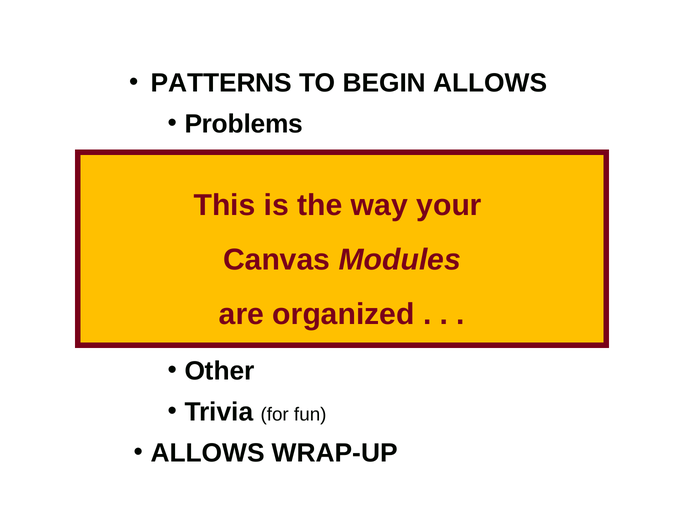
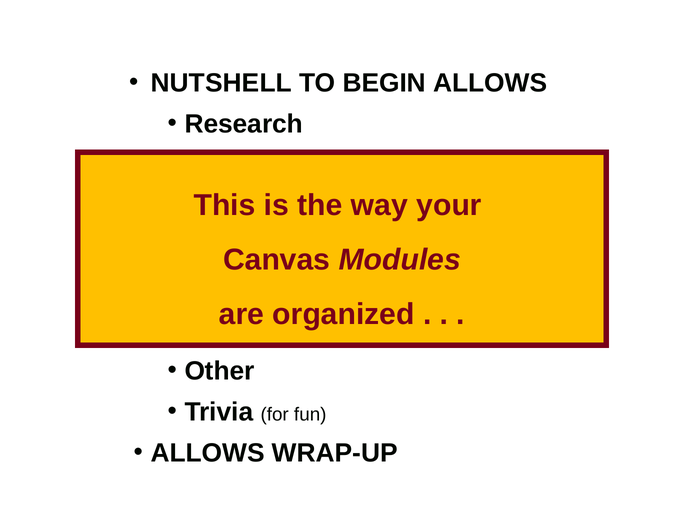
PATTERNS: PATTERNS -> NUTSHELL (221, 83)
Problems: Problems -> Research (244, 124)
